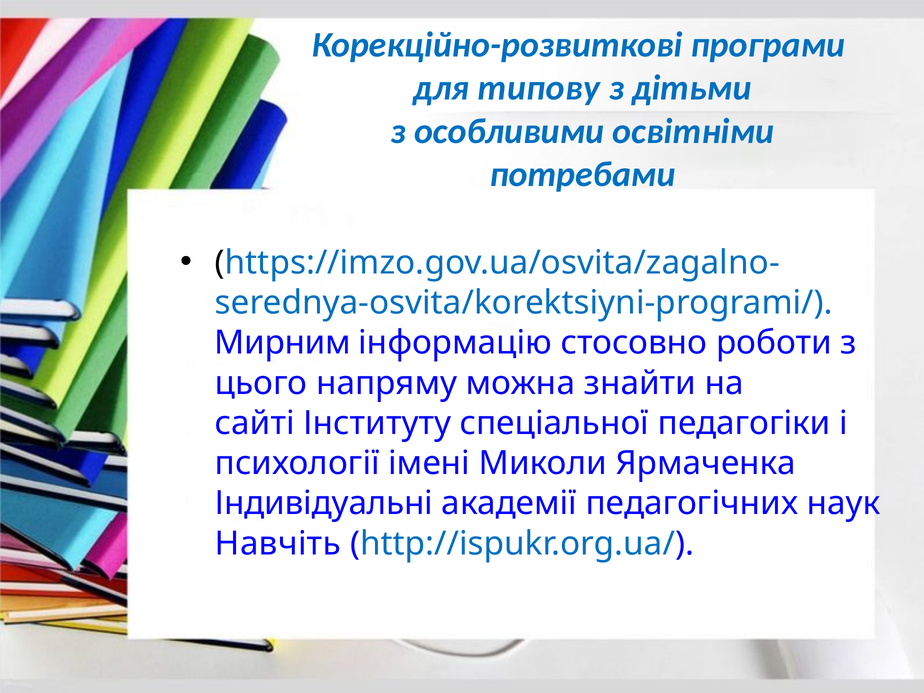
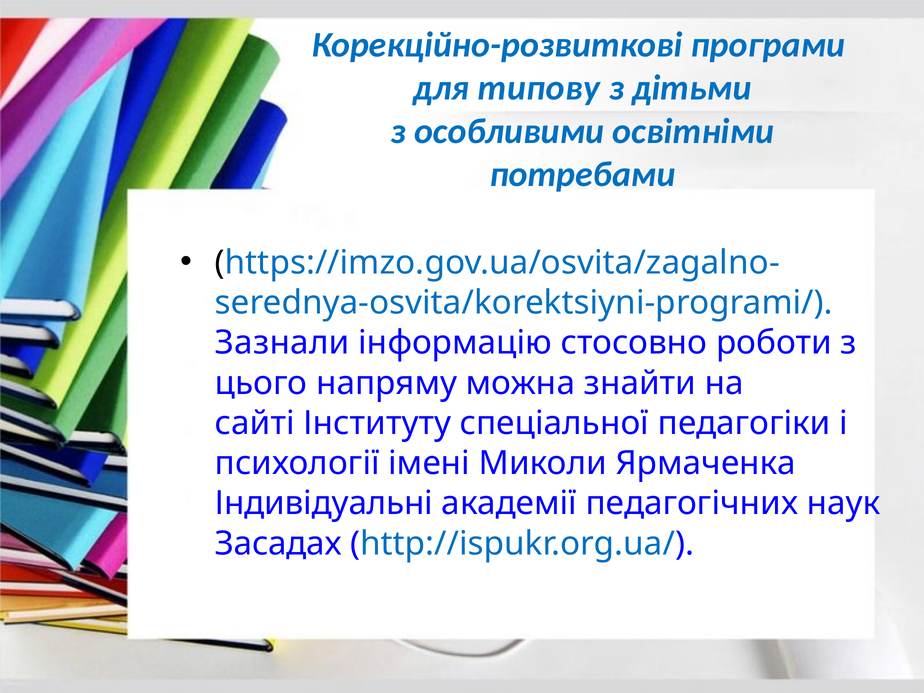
Мирним: Мирним -> Зазнали (282, 343)
Навчіть: Навчіть -> Засадах (278, 544)
